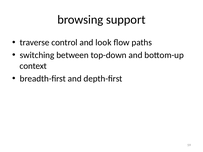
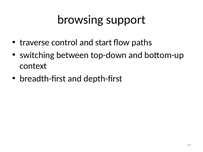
look: look -> start (104, 43)
